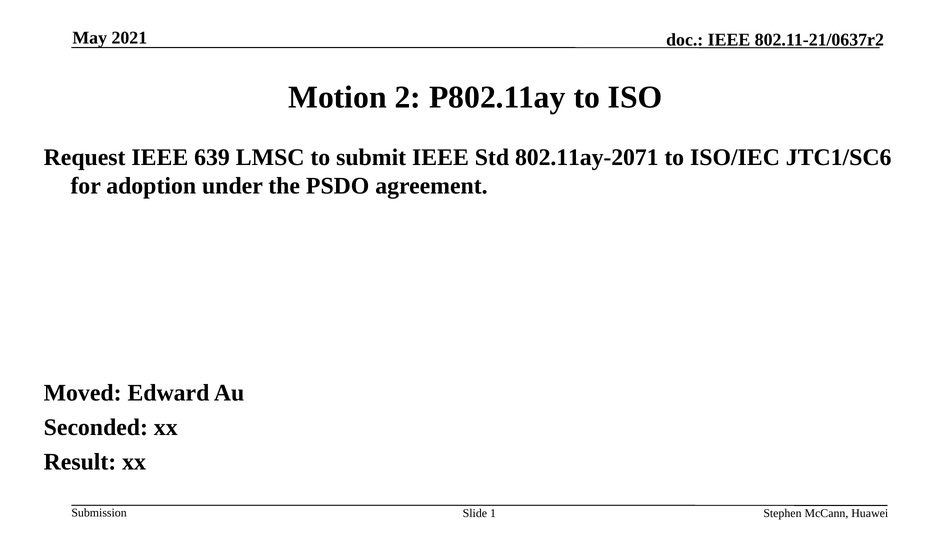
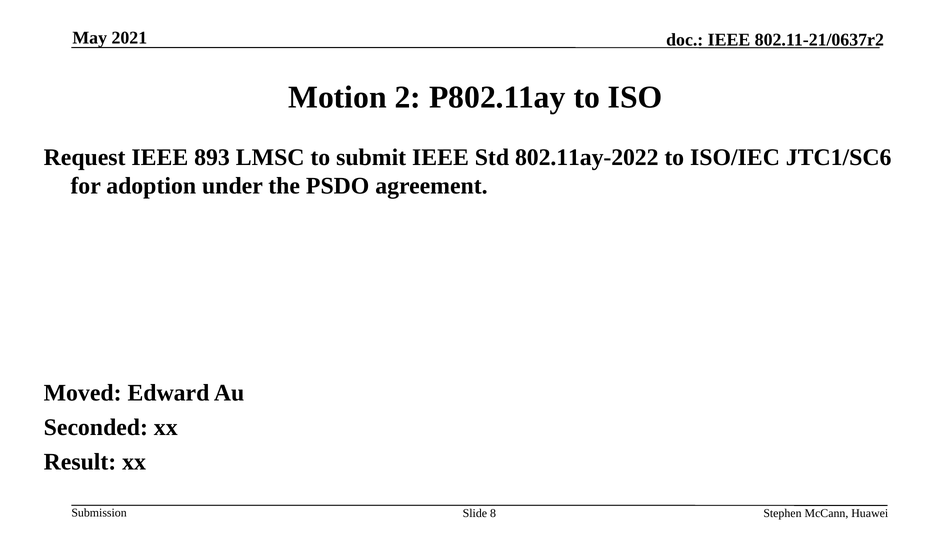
639: 639 -> 893 (212, 157)
802.11ay-2071: 802.11ay-2071 -> 802.11ay-2022 (587, 157)
1: 1 -> 8 (493, 513)
